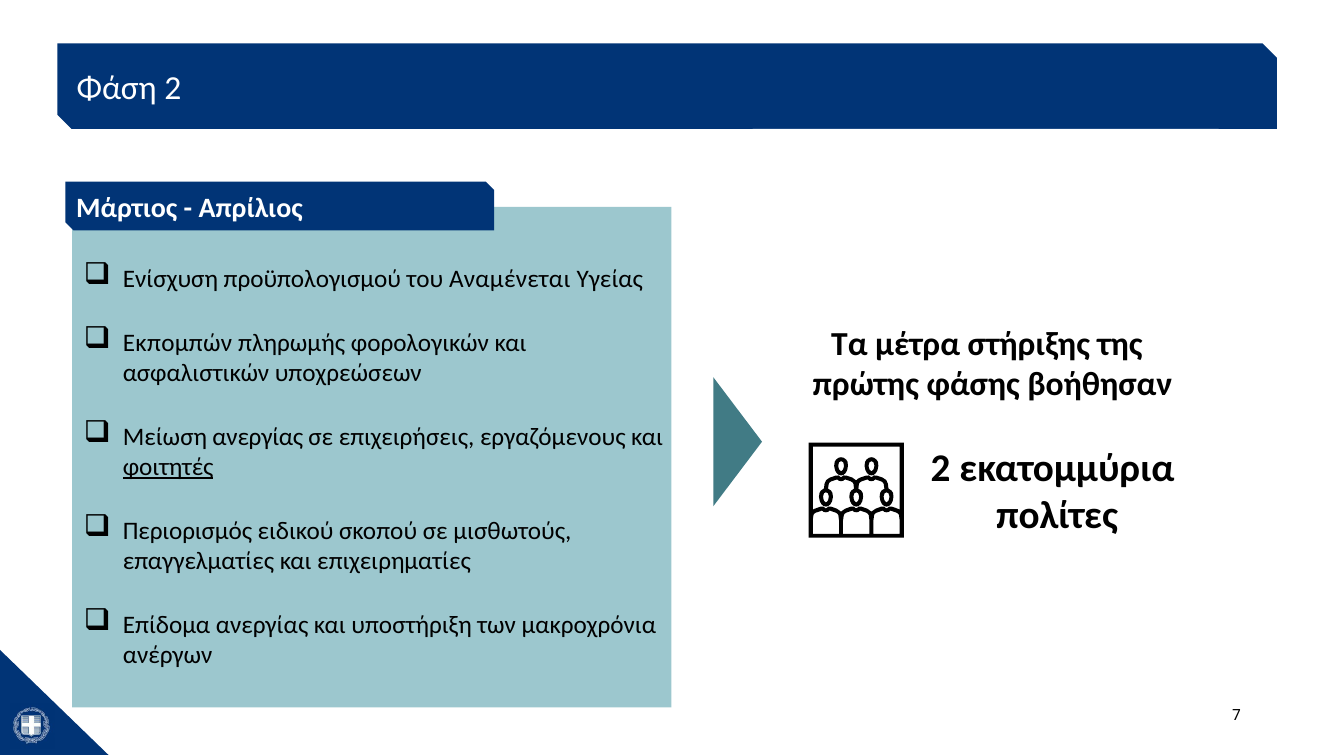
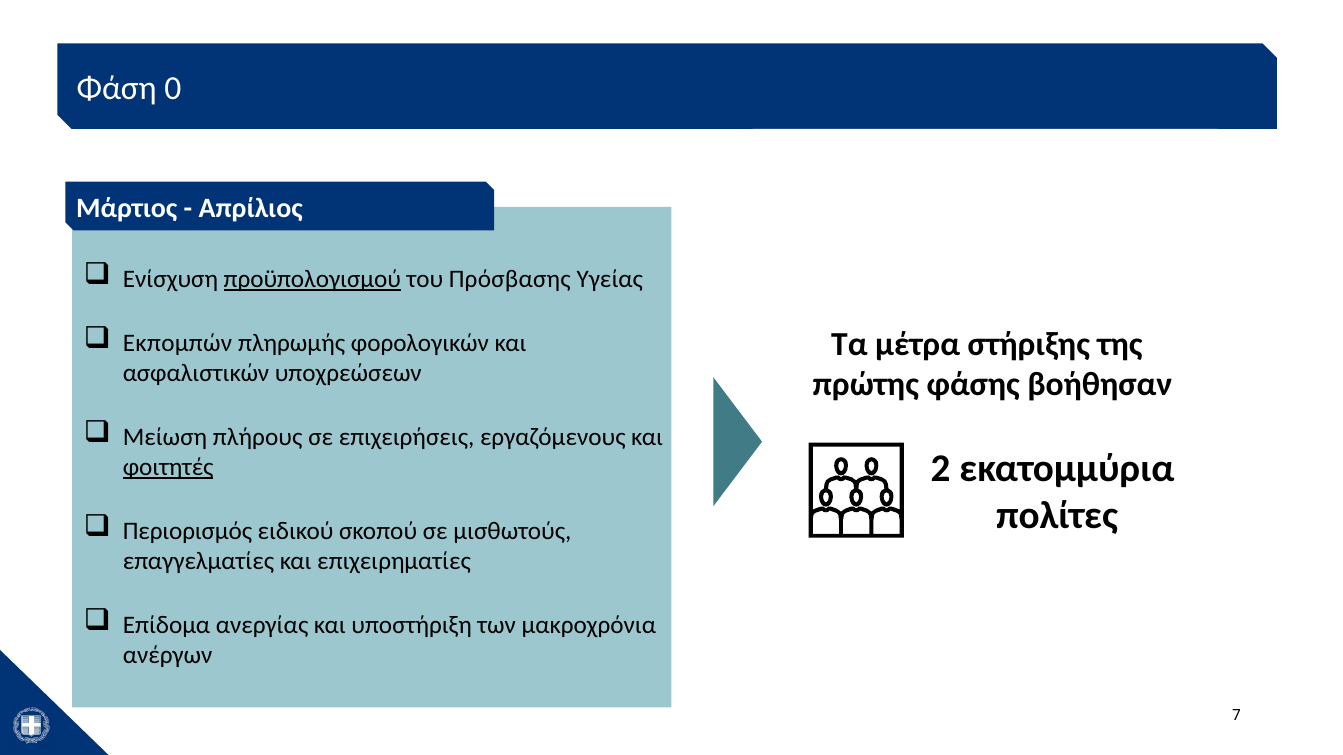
Φάση 2: 2 -> 0 (173, 89)
προϋπολογισμού underline: none -> present (312, 279)
Αναμένεται: Αναμένεται -> Πρόσβασης (510, 279)
Μείωση ανεργίας: ανεργίας -> πλήρους (258, 437)
